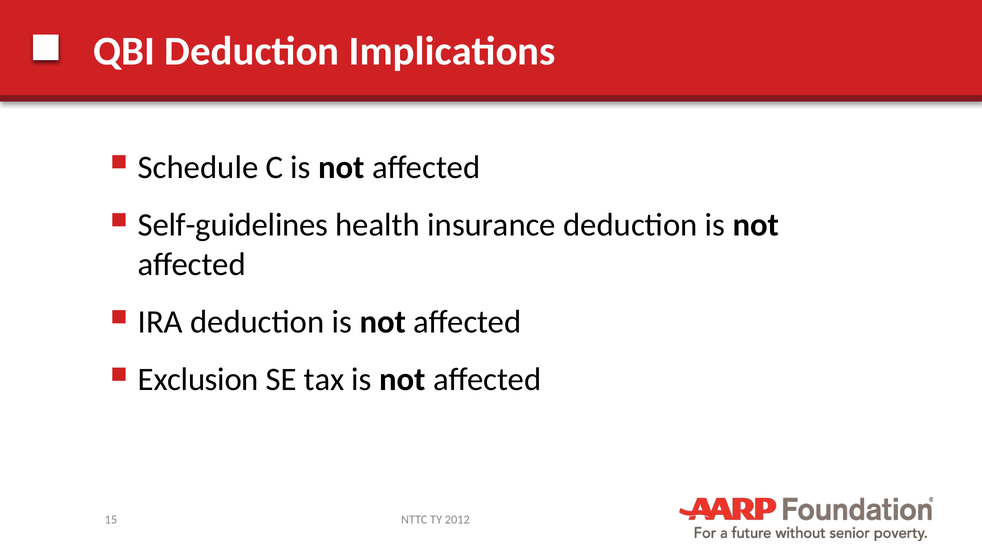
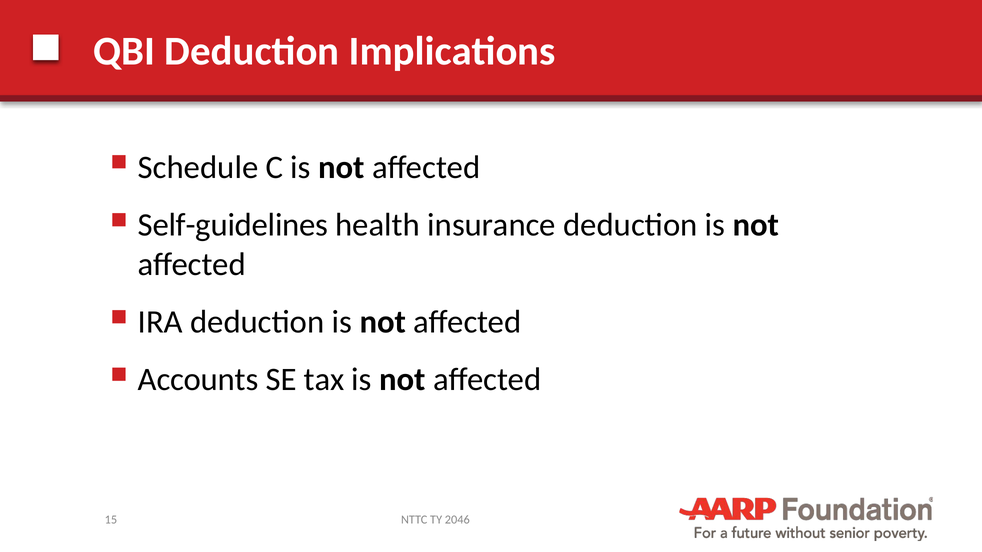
Exclusion: Exclusion -> Accounts (198, 380)
2012: 2012 -> 2046 (457, 520)
